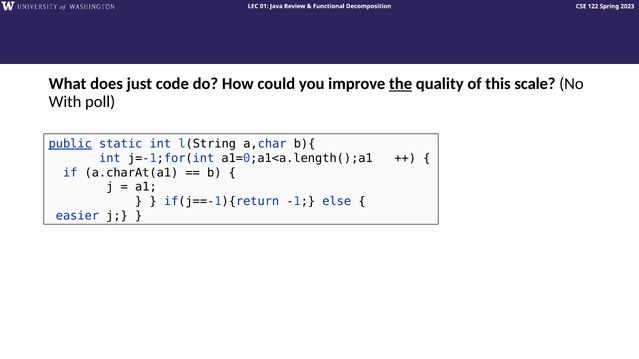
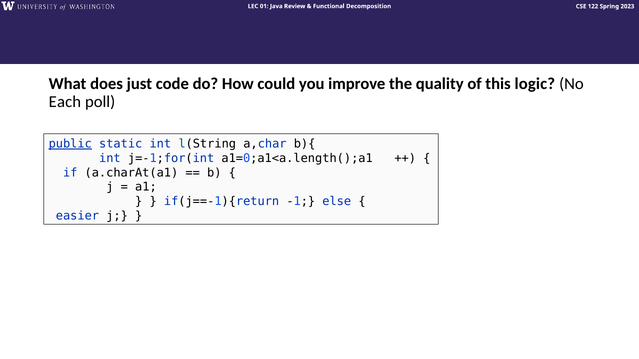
the underline: present -> none (401, 84)
scale: scale -> logic (535, 84)
With: With -> Each (65, 102)
